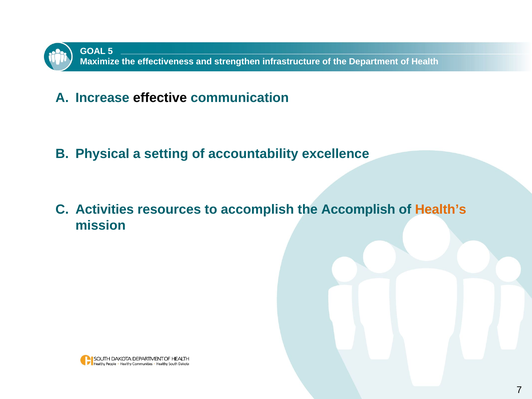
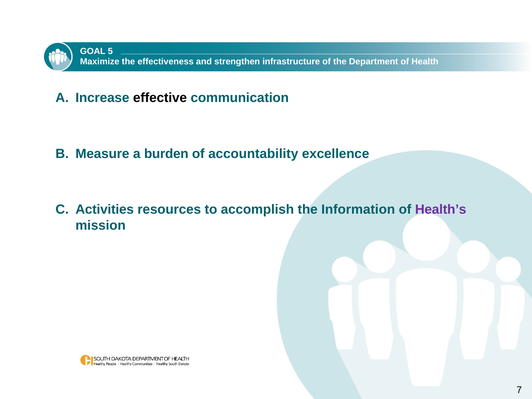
Physical: Physical -> Measure (102, 154)
setting: setting -> burden (166, 154)
the Accomplish: Accomplish -> Information (358, 210)
Health’s colour: orange -> purple (441, 210)
